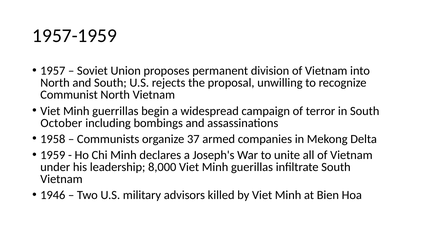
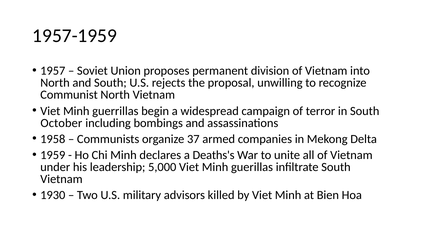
Joseph's: Joseph's -> Deaths's (214, 155)
8,000: 8,000 -> 5,000 (162, 167)
1946: 1946 -> 1930 (53, 195)
